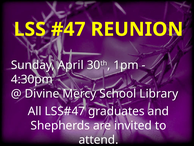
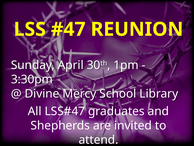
4:30pm: 4:30pm -> 3:30pm (32, 79)
